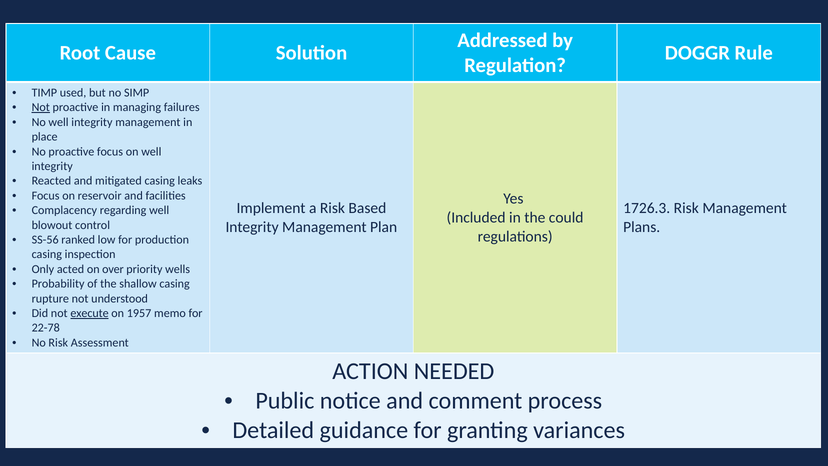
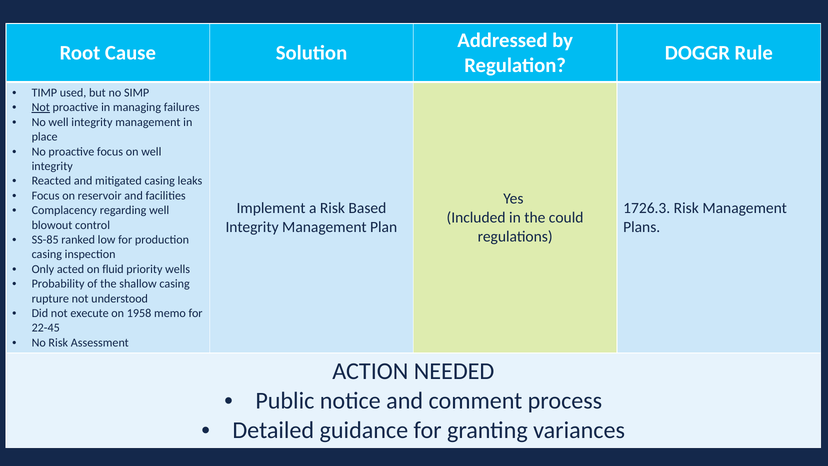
SS-56: SS-56 -> SS-85 (45, 240)
over: over -> fluid (113, 269)
execute underline: present -> none (90, 313)
1957: 1957 -> 1958 (139, 313)
22-78: 22-78 -> 22-45 (46, 328)
